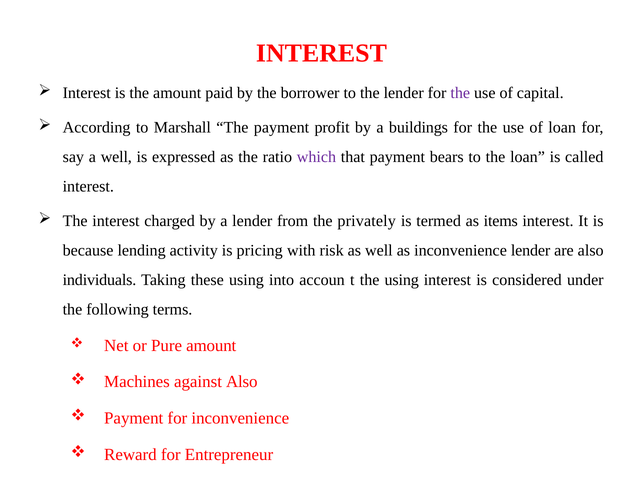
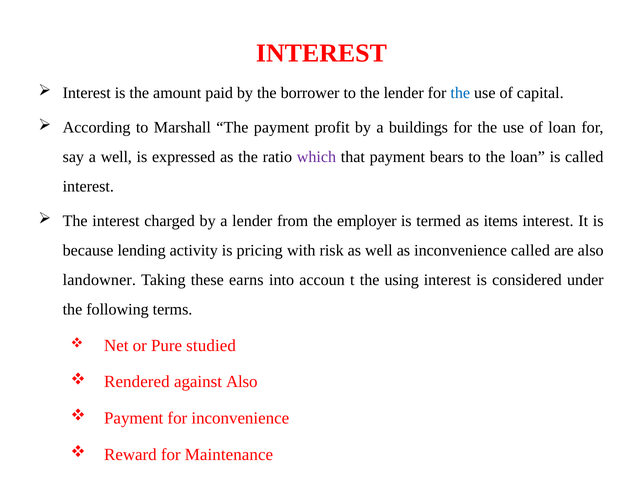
the colour: purple -> blue (460, 93)
privately: privately -> employer (367, 221)
inconvenience lender: lender -> called (530, 251)
individuals: individuals -> landowner (99, 280)
these using: using -> earns (246, 280)
Pure amount: amount -> studied (211, 346)
Machines: Machines -> Rendered (137, 382)
Entrepreneur: Entrepreneur -> Maintenance (229, 455)
